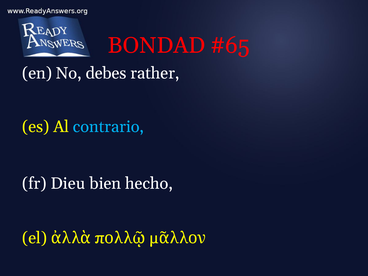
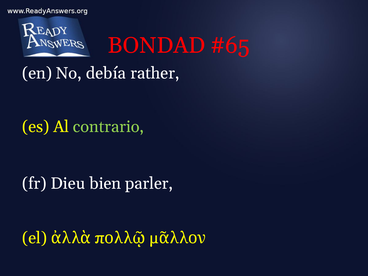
debes: debes -> debía (106, 73)
contrario colour: light blue -> light green (109, 127)
hecho: hecho -> parler (149, 183)
